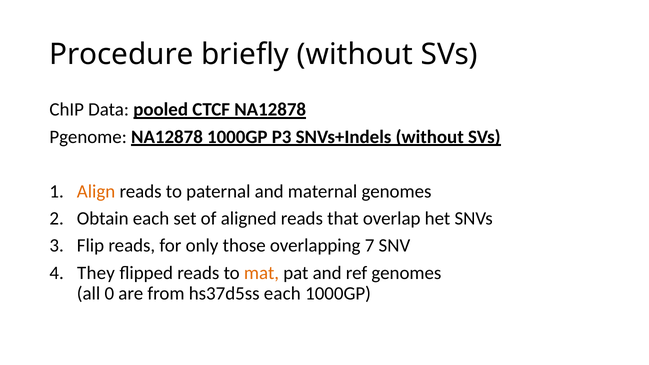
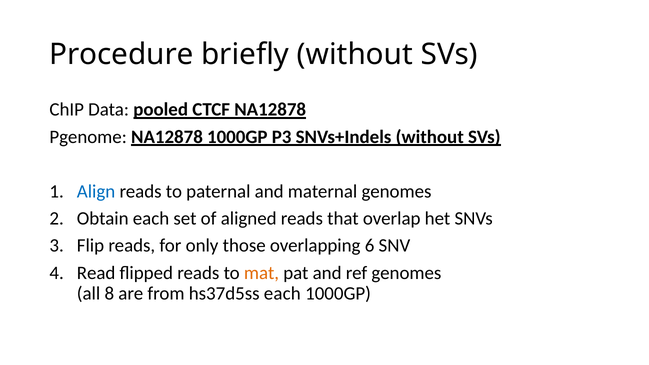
Align colour: orange -> blue (96, 191)
7: 7 -> 6 (370, 246)
They: They -> Read (96, 273)
0: 0 -> 8 (109, 293)
